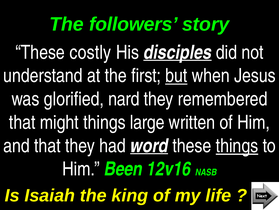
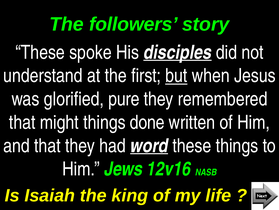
costly: costly -> spoke (90, 52)
nard: nard -> pure (124, 99)
large: large -> done (147, 122)
things underline: present -> none (237, 145)
Been: Been -> Jews (123, 169)
